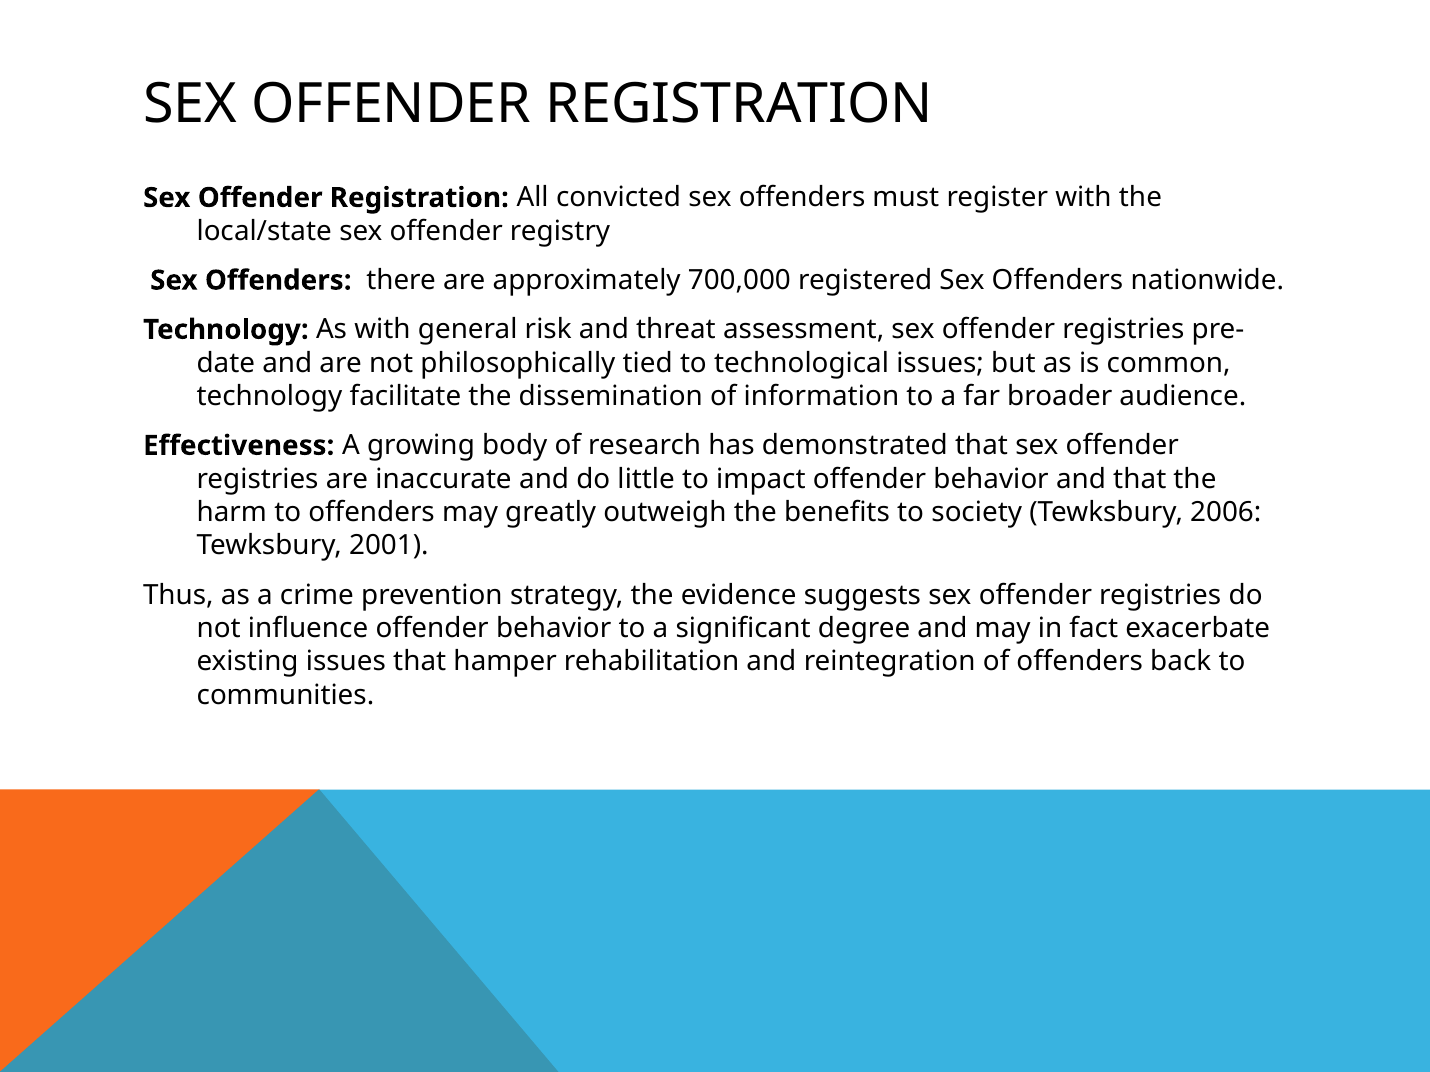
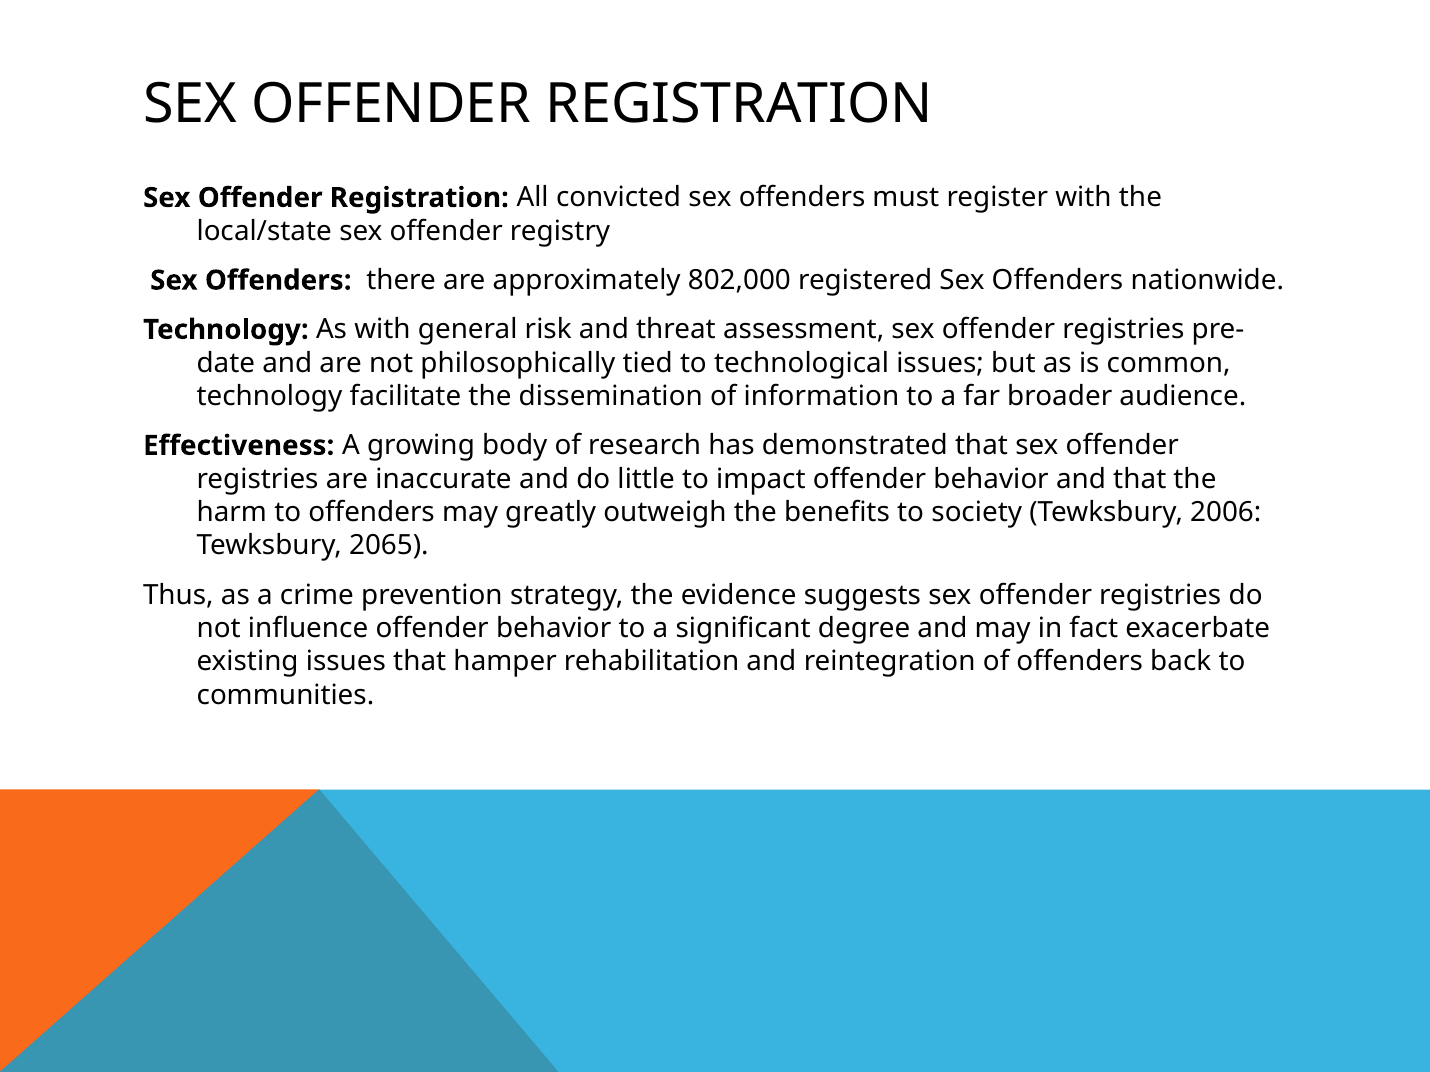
700,000: 700,000 -> 802,000 (739, 281)
2001: 2001 -> 2065 (389, 546)
